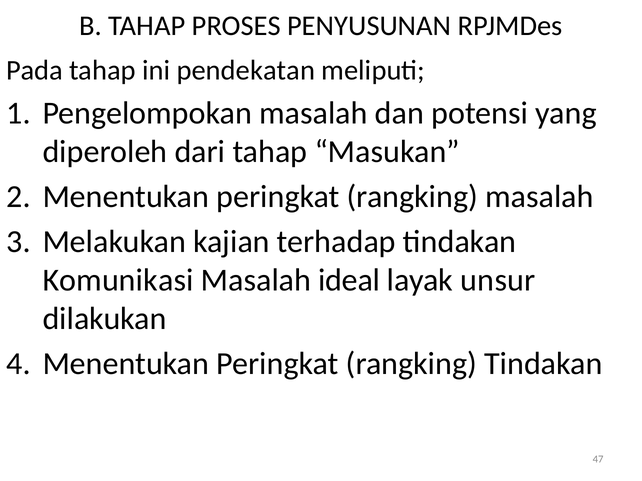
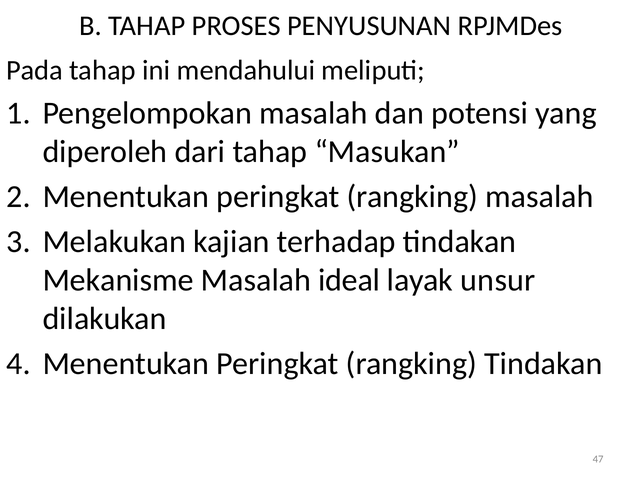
pendekatan: pendekatan -> mendahului (246, 70)
Komunikasi: Komunikasi -> Mekanisme (118, 280)
